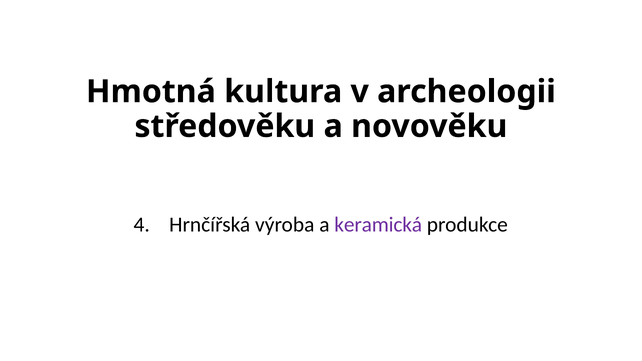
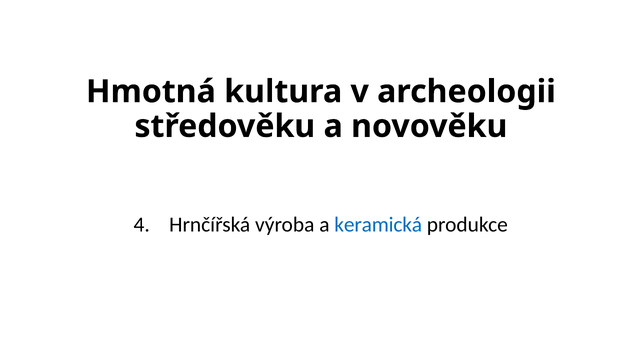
keramická colour: purple -> blue (378, 225)
